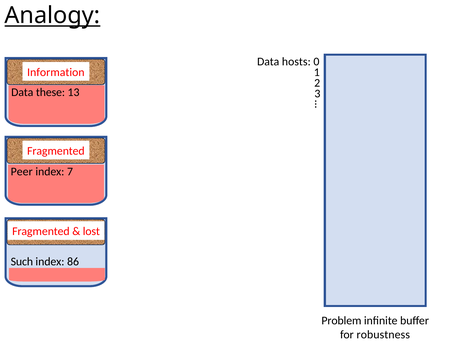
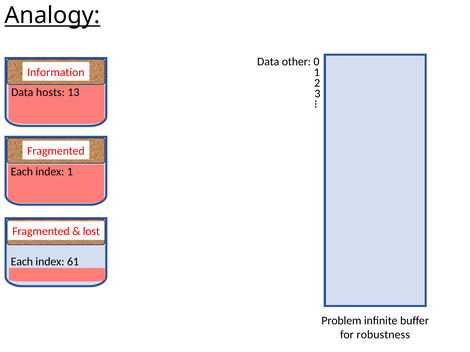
hosts: hosts -> other (296, 62)
these: these -> hosts (50, 92)
Peer: Peer -> Each (22, 172)
index 7: 7 -> 1 (70, 172)
Such: Such -> Each (22, 262)
86: 86 -> 61 (73, 262)
